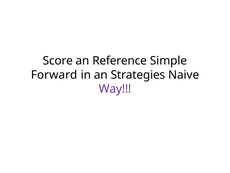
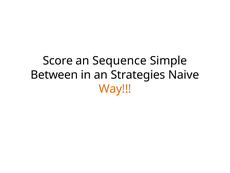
Reference: Reference -> Sequence (120, 61)
Forward: Forward -> Between (54, 75)
Way colour: purple -> orange (115, 89)
